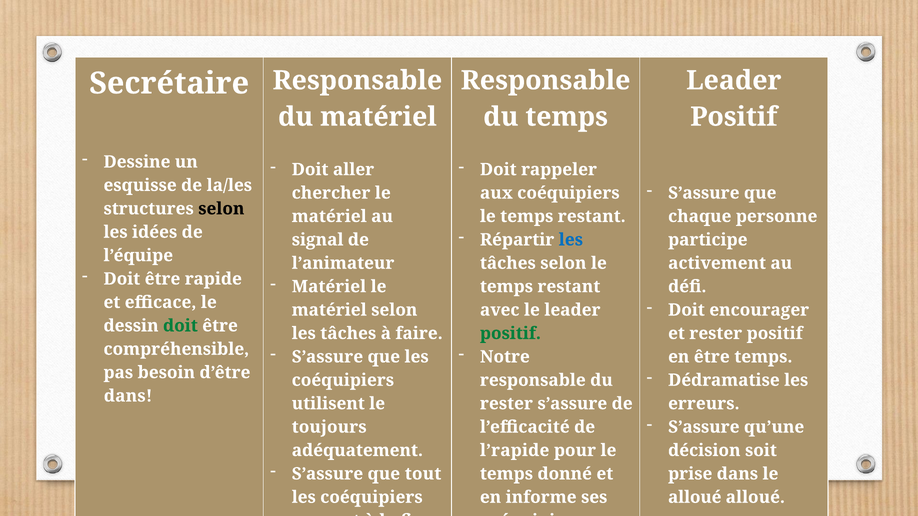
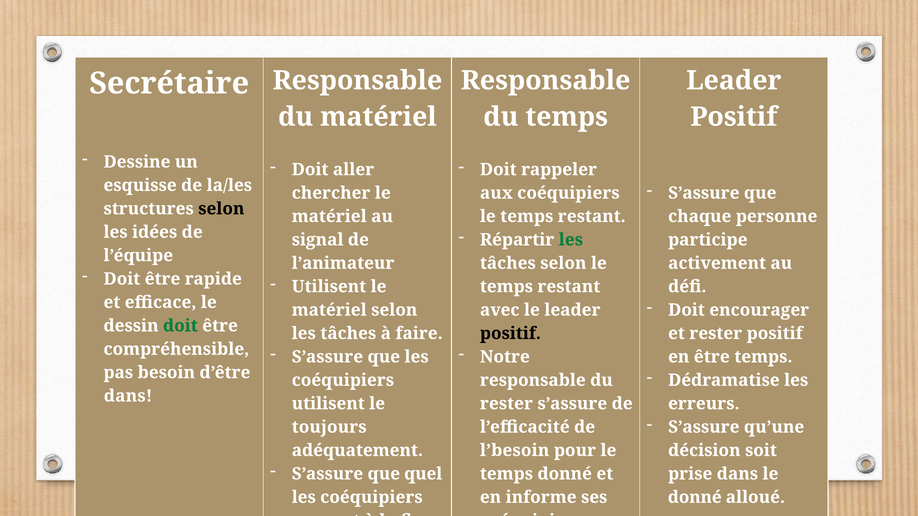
les colour: blue -> green (571, 240)
Matériel: Matériel -> Utilisent (329, 287)
positif colour: green -> black (510, 334)
l’rapide: l’rapide -> l’besoin (515, 451)
tout: tout -> quel (423, 474)
alloué: alloué -> donné (695, 498)
